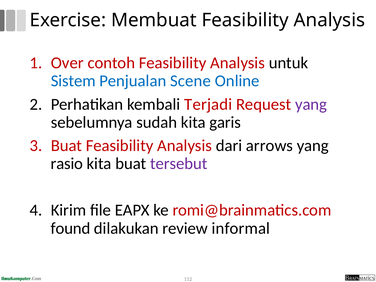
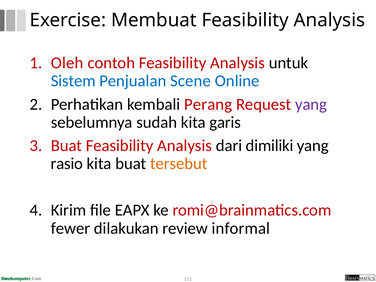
Over: Over -> Oleh (67, 63)
Terjadi: Terjadi -> Perang (208, 104)
arrows: arrows -> dimiliki (270, 146)
tersebut colour: purple -> orange (179, 164)
found: found -> fewer (70, 228)
